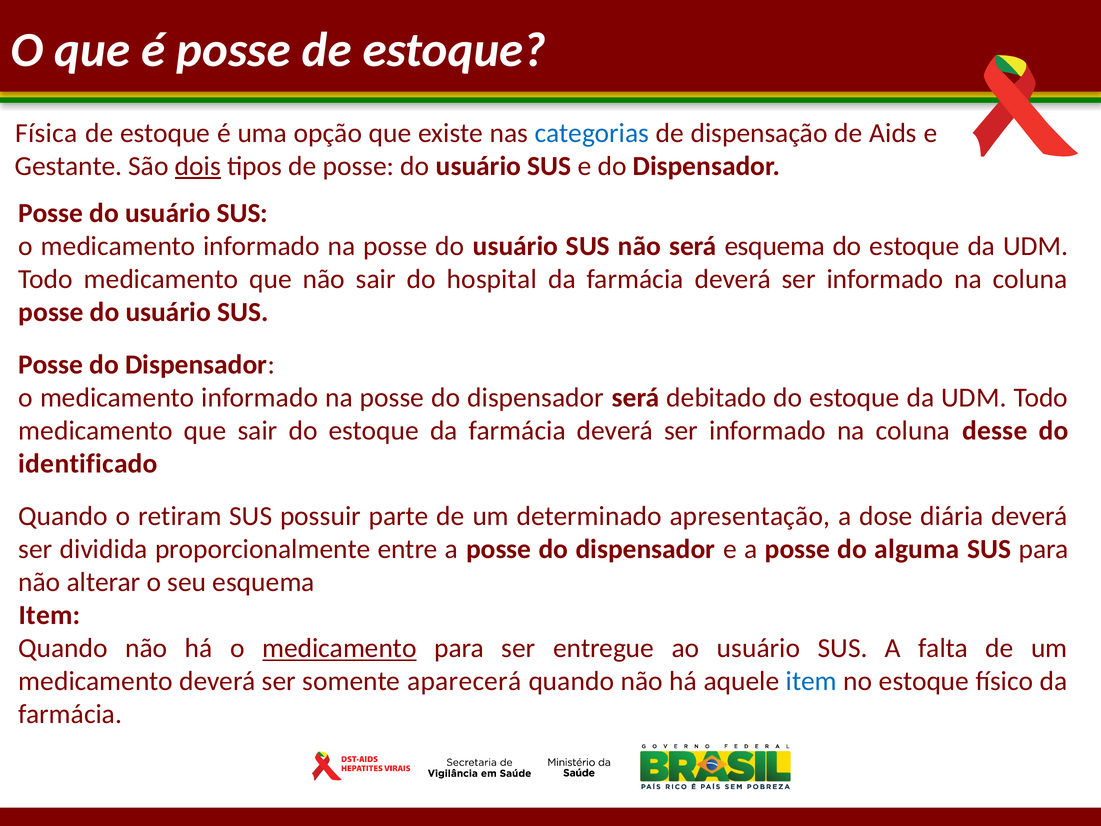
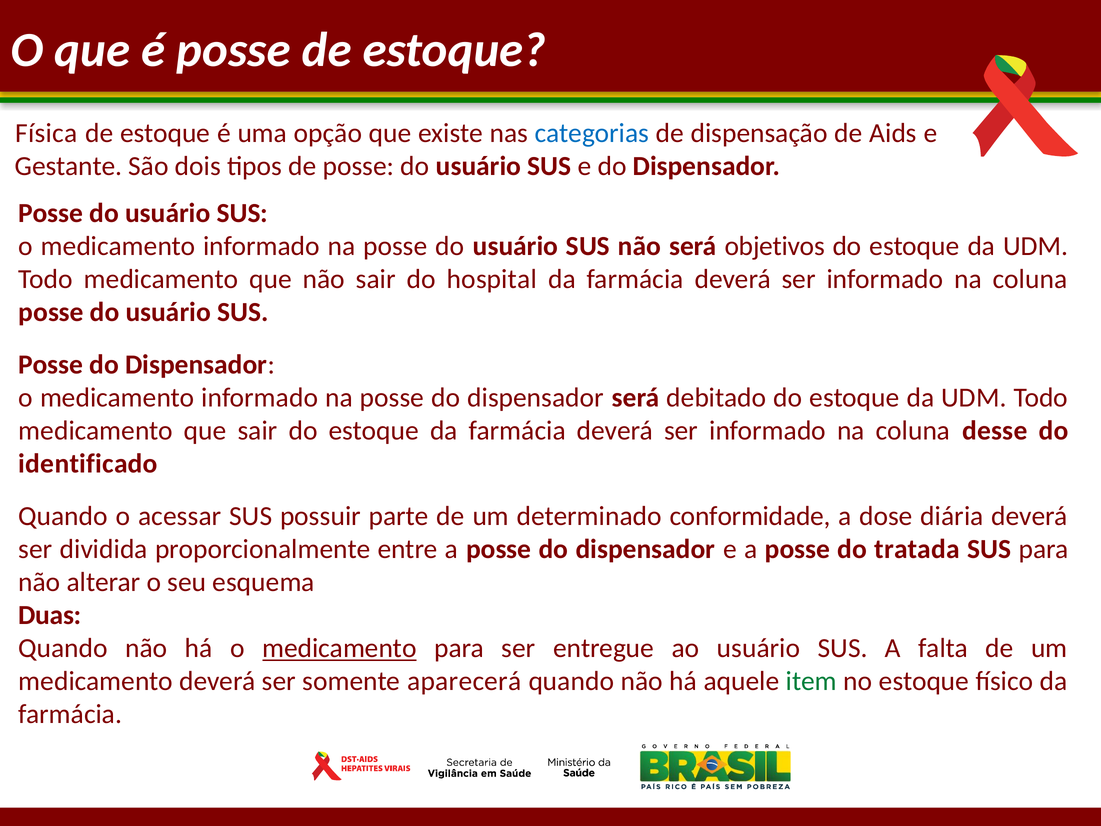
dois underline: present -> none (198, 166)
será esquema: esquema -> objetivos (775, 246)
retiram: retiram -> acessar (180, 516)
apresentação: apresentação -> conformidade (750, 516)
alguma: alguma -> tratada (917, 549)
Item: Item -> Duas (50, 615)
item colour: blue -> green (811, 681)
